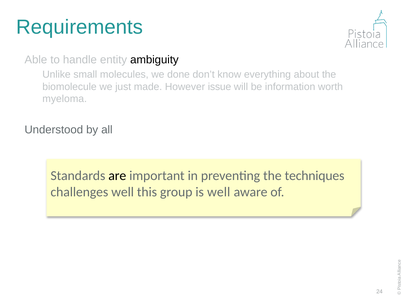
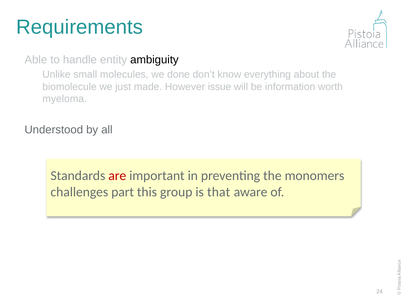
are colour: black -> red (117, 176)
techniques: techniques -> monomers (315, 176)
challenges well: well -> part (123, 192)
is well: well -> that (219, 192)
